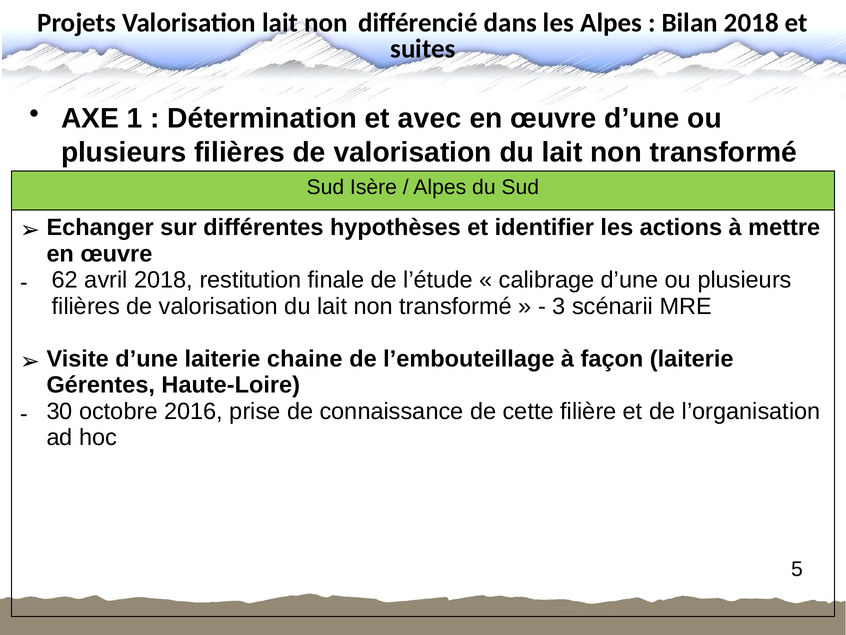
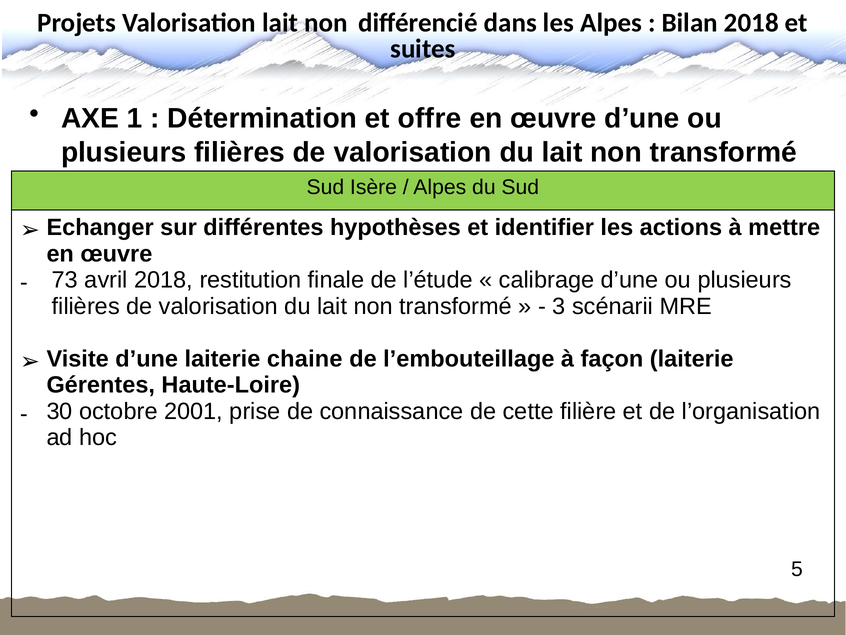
avec: avec -> offre (430, 118)
62: 62 -> 73 (65, 280)
2016: 2016 -> 2001 (194, 411)
